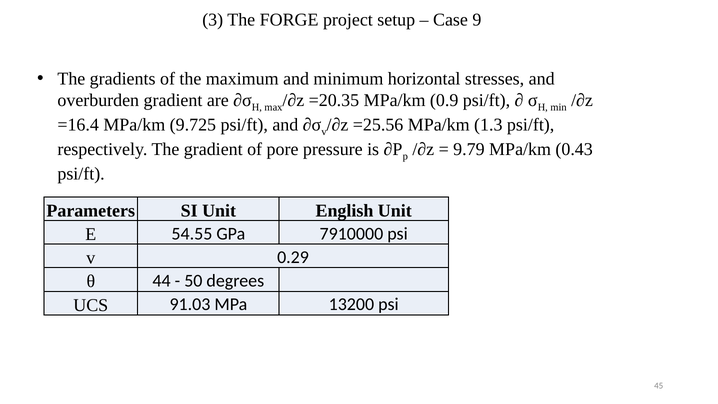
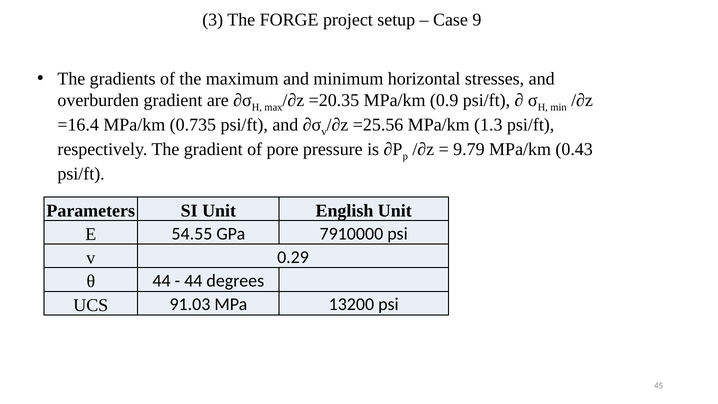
9.725: 9.725 -> 0.735 (193, 125)
50: 50 -> 44 (193, 281)
